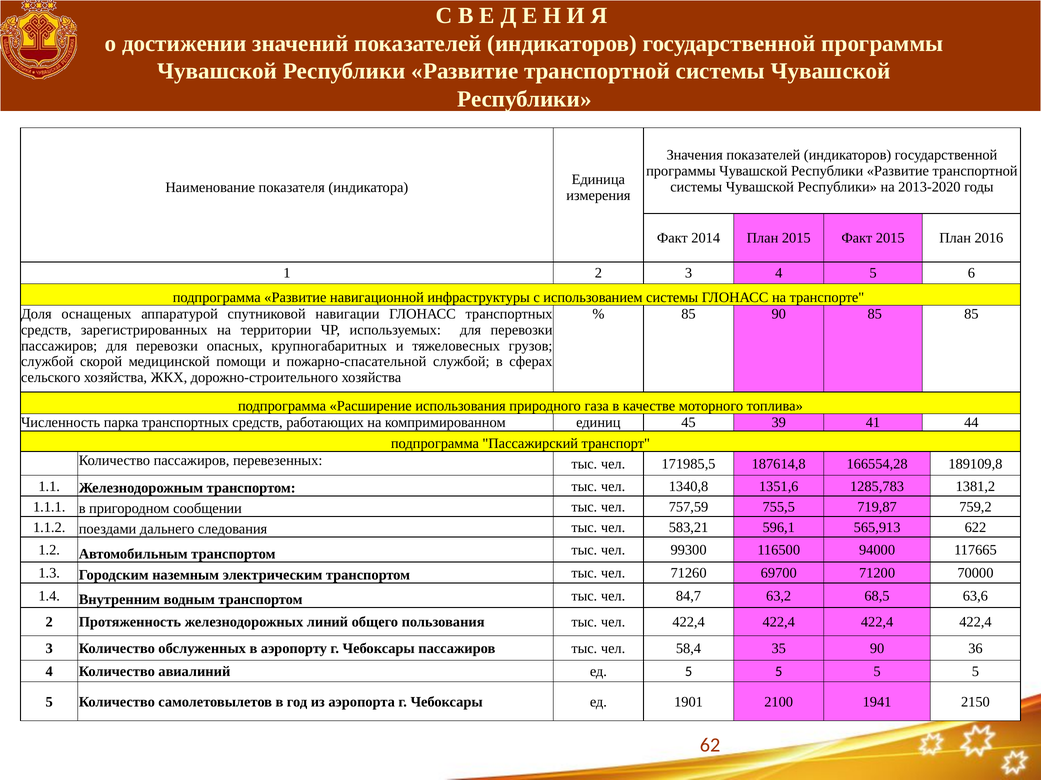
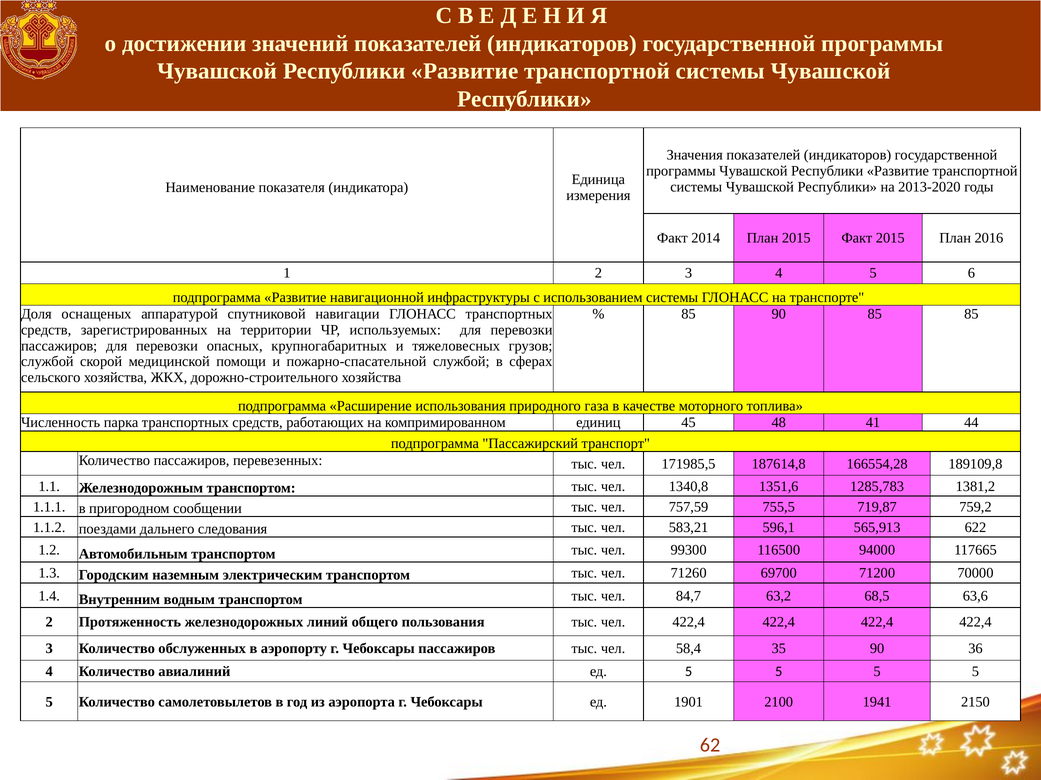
39: 39 -> 48 (779, 423)
